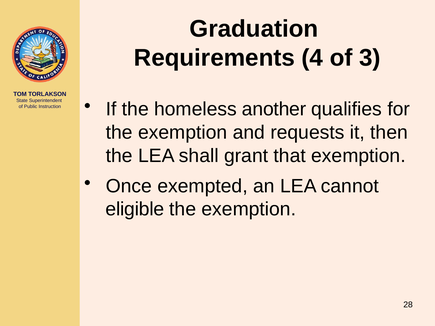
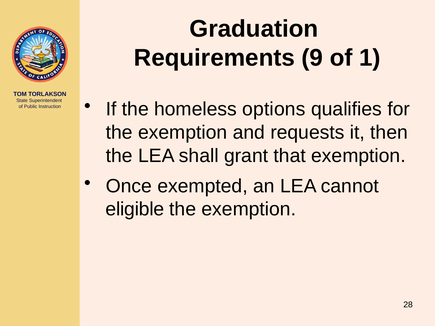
4: 4 -> 9 (312, 58)
3: 3 -> 1 (370, 58)
another: another -> options (274, 109)
